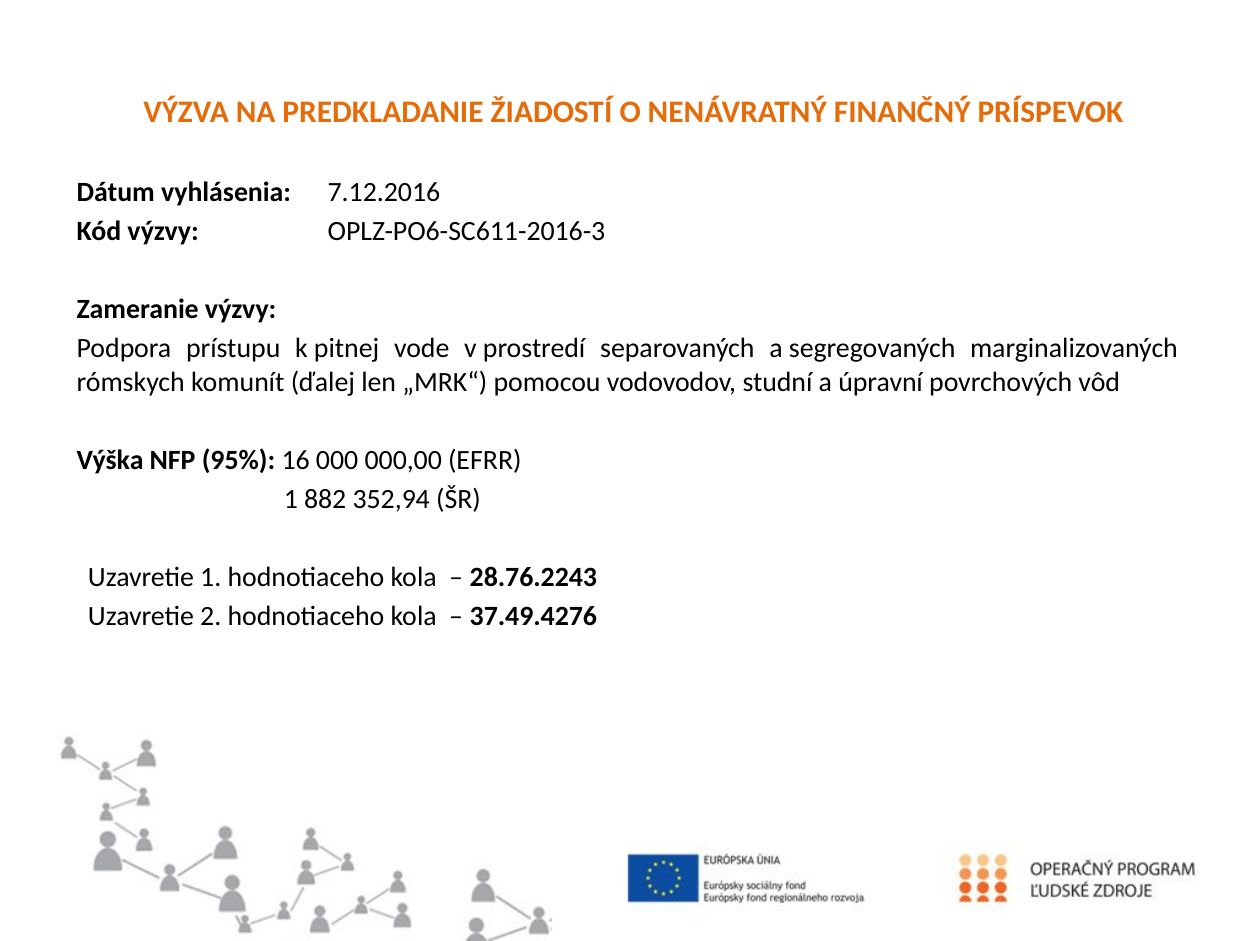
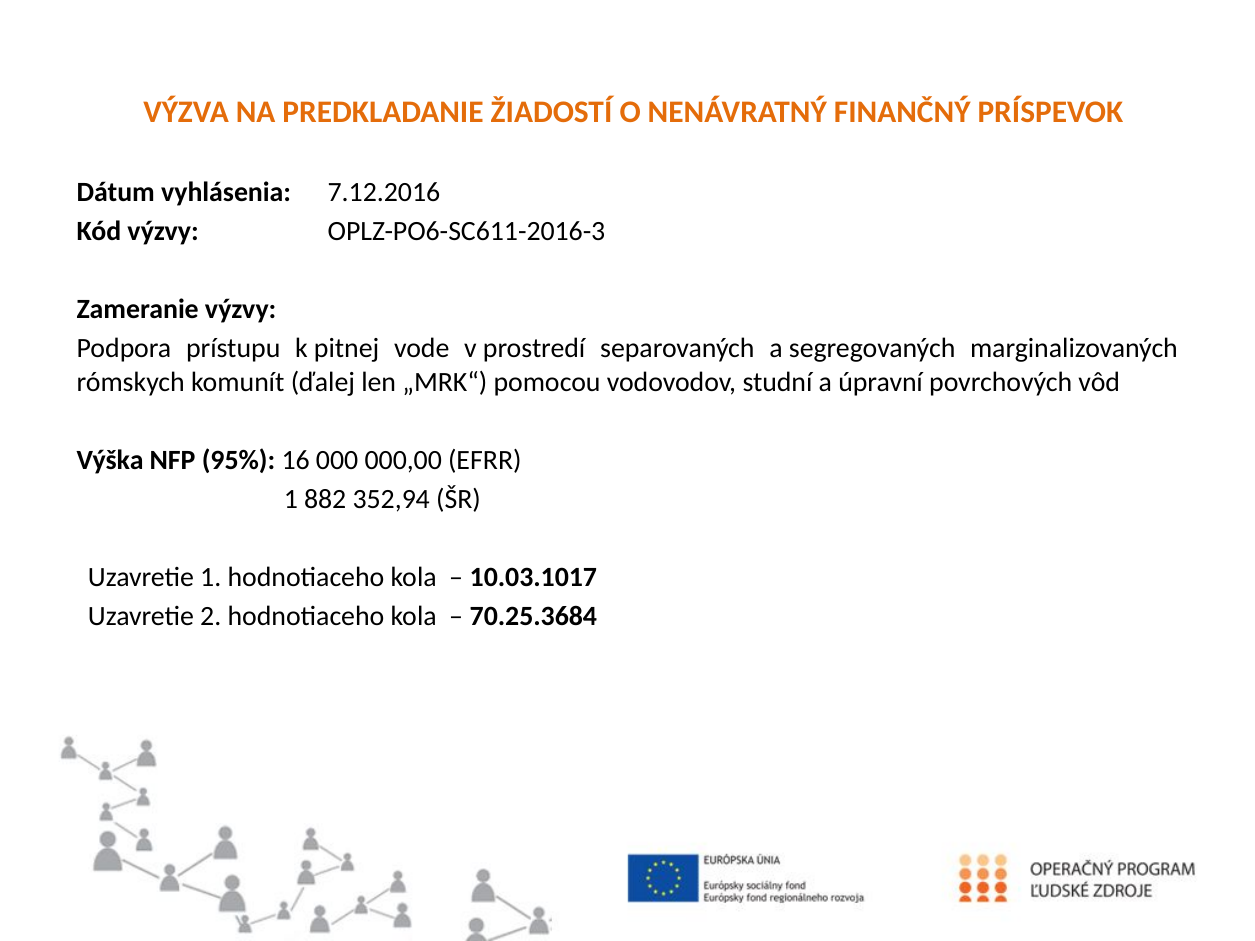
28.76.2243: 28.76.2243 -> 10.03.1017 (533, 577)
37.49.4276: 37.49.4276 -> 70.25.3684 (533, 616)
